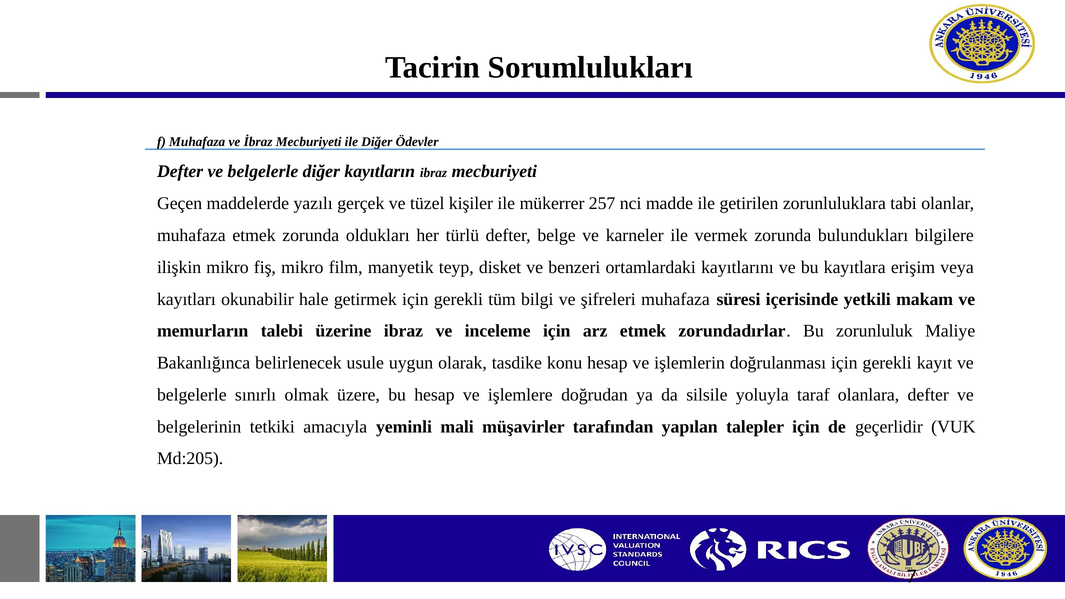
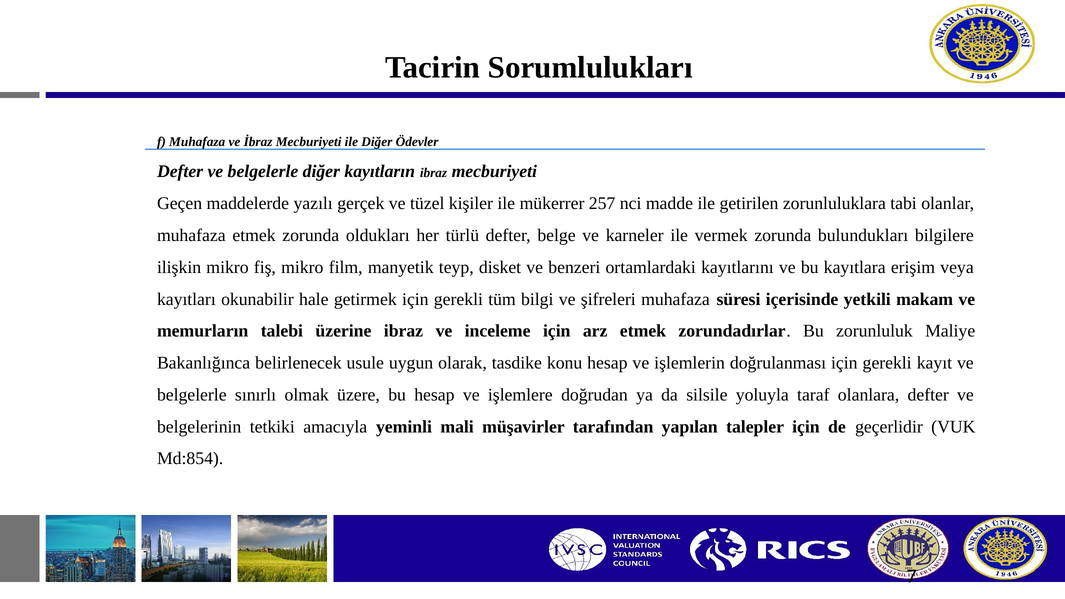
Md:205: Md:205 -> Md:854 (190, 459)
